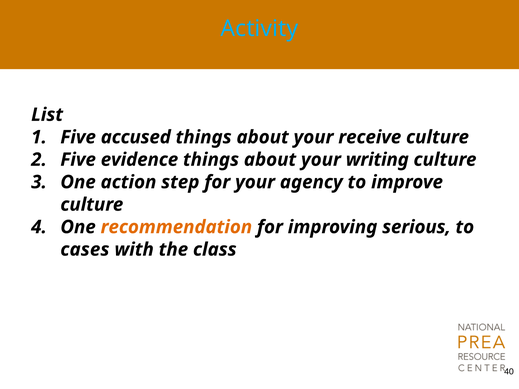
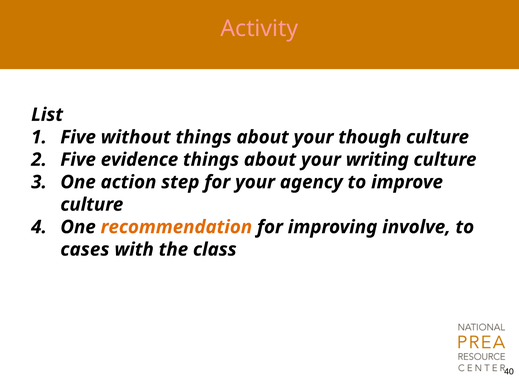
Activity colour: light blue -> pink (259, 29)
accused: accused -> without (136, 137)
receive: receive -> though (370, 137)
serious: serious -> involve (416, 227)
